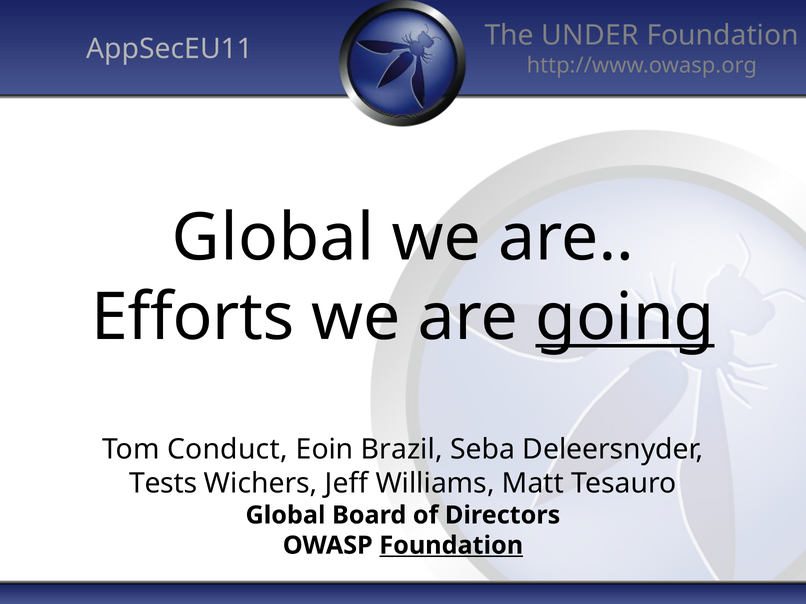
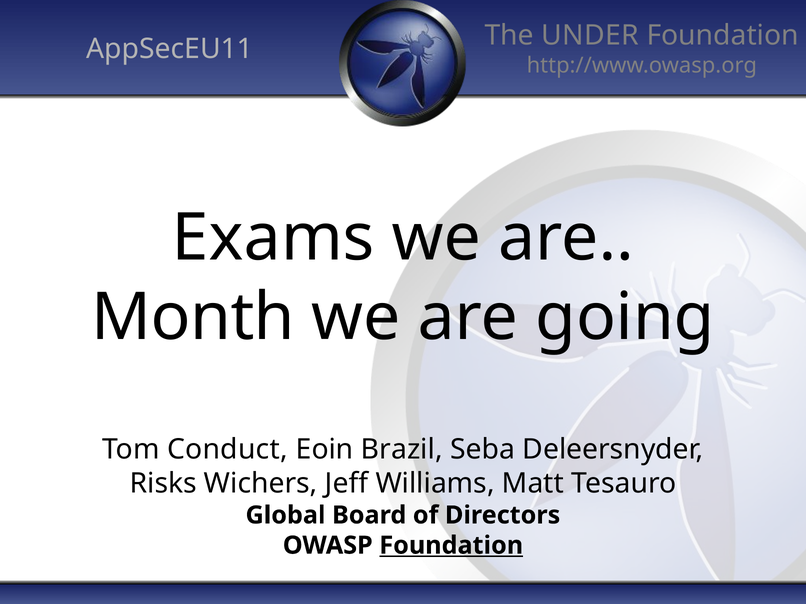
Global: Global -> Exams (273, 238)
Efforts: Efforts -> Month (193, 318)
going underline: present -> none (625, 318)
Tests: Tests -> Risks (163, 484)
